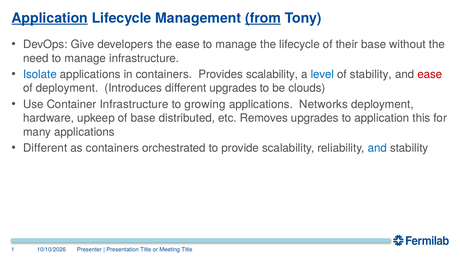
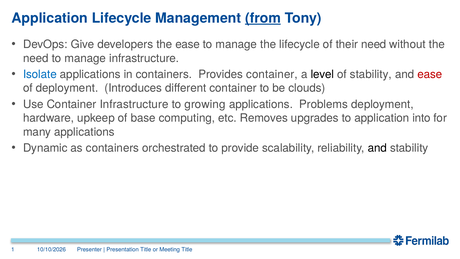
Application underline: present -> none (50, 18)
their base: base -> need (374, 44)
Provides scalability: scalability -> container (272, 74)
level colour: blue -> black (322, 74)
different upgrades: upgrades -> container (233, 88)
Networks: Networks -> Problems (324, 104)
distributed: distributed -> computing (187, 118)
this: this -> into (422, 118)
Different: Different -> Dynamic (45, 148)
and colour: blue -> black (377, 148)
